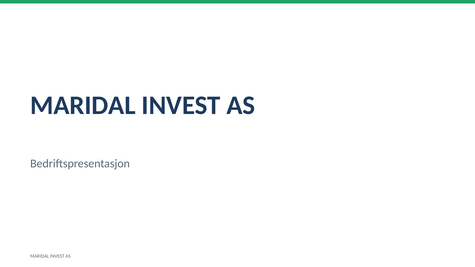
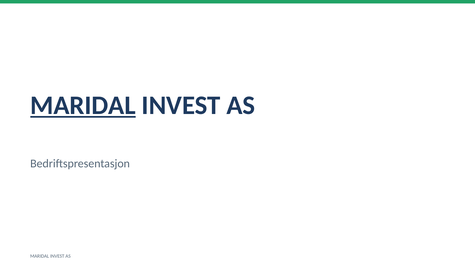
MARIDAL underline: none -> present (83, 105)
